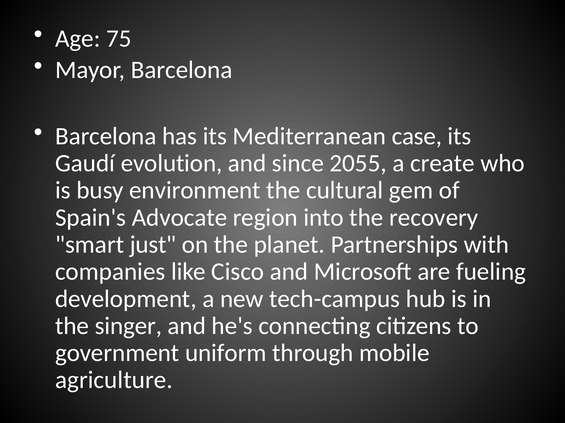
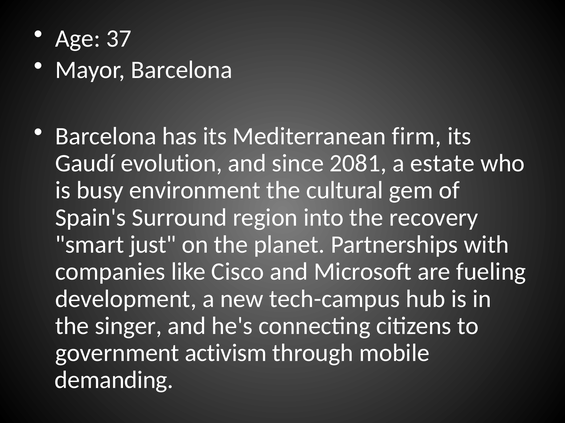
75: 75 -> 37 (119, 38)
case: case -> firm (417, 136)
2055: 2055 -> 2081 (358, 164)
create: create -> estate (442, 164)
Advocate: Advocate -> Surround (179, 218)
uniform: uniform -> activism (226, 354)
agriculture: agriculture -> demanding (114, 381)
